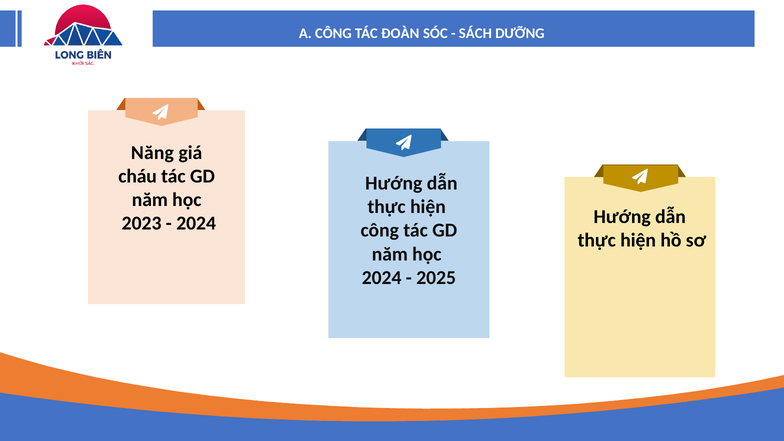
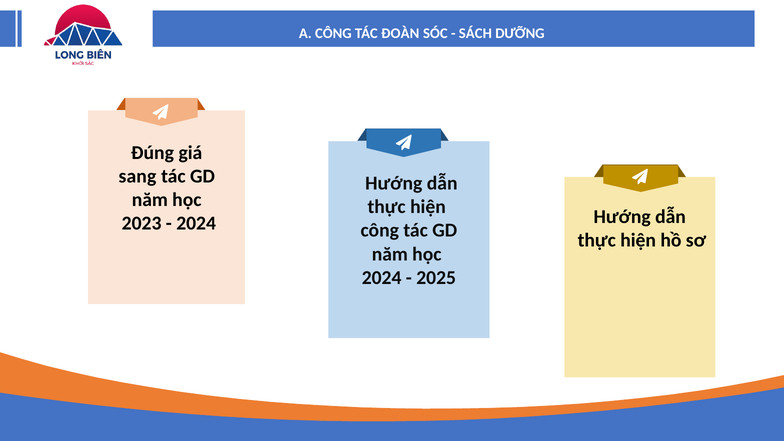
Năng: Năng -> Đúng (152, 153)
cháu: cháu -> sang (137, 176)
